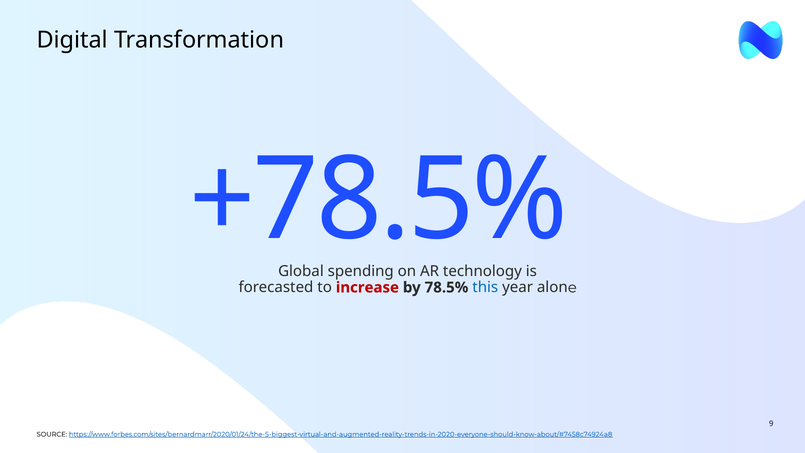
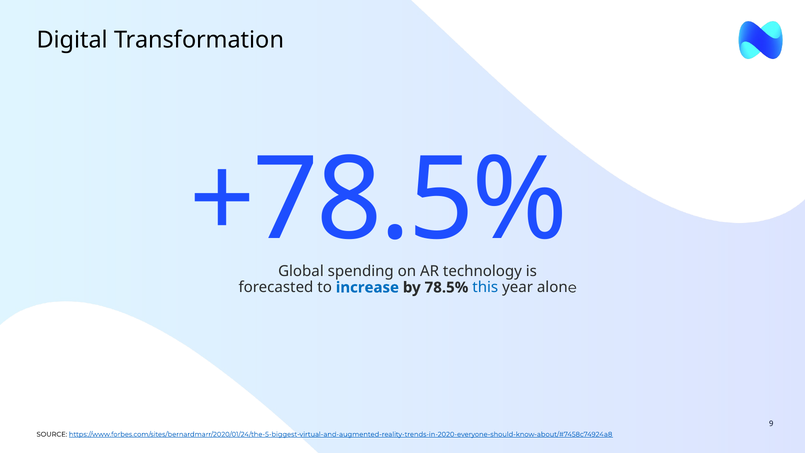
increase colour: red -> blue (367, 287)
